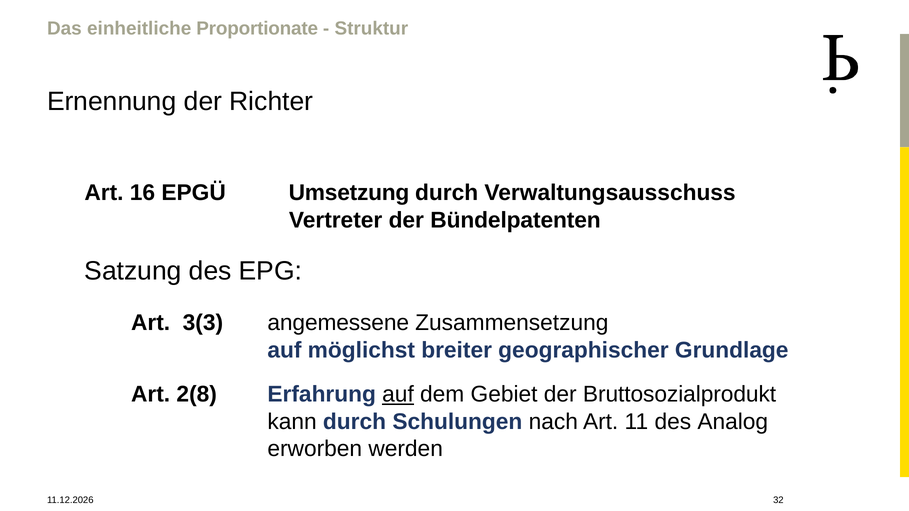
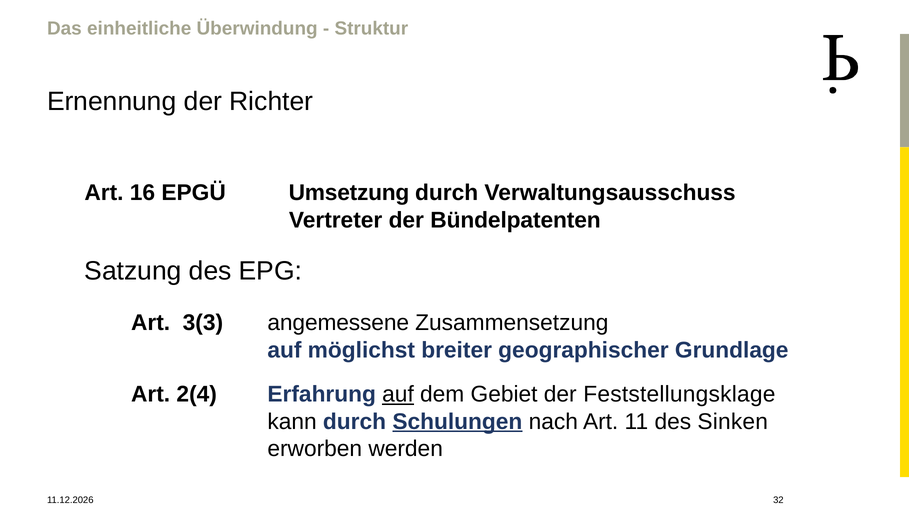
Proportionate: Proportionate -> Überwindung (257, 29)
2(8: 2(8 -> 2(4 (197, 395)
Bruttosozialprodukt: Bruttosozialprodukt -> Feststellungsklage (679, 395)
Schulungen underline: none -> present (457, 422)
Analog: Analog -> Sinken (733, 422)
